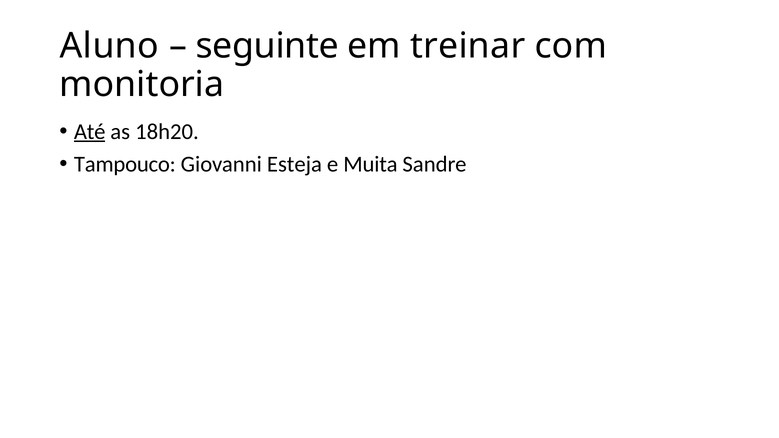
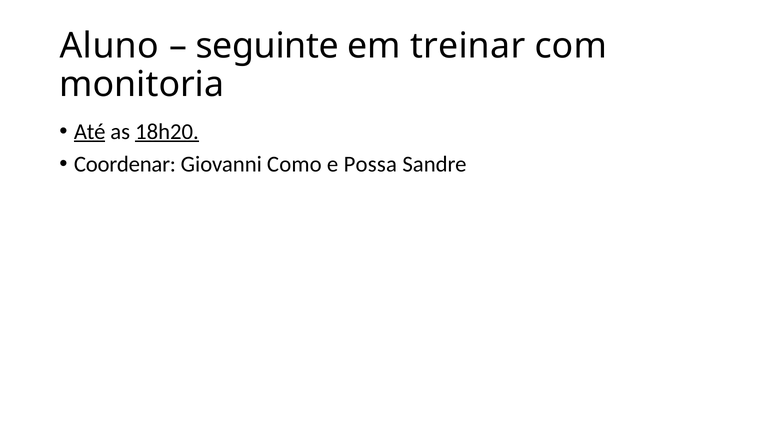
18h20 underline: none -> present (167, 132)
Tampouco: Tampouco -> Coordenar (125, 164)
Esteja: Esteja -> Como (294, 164)
Muita: Muita -> Possa (370, 164)
